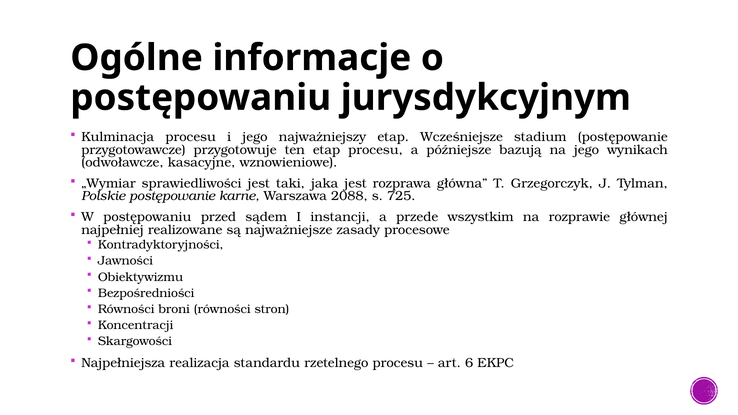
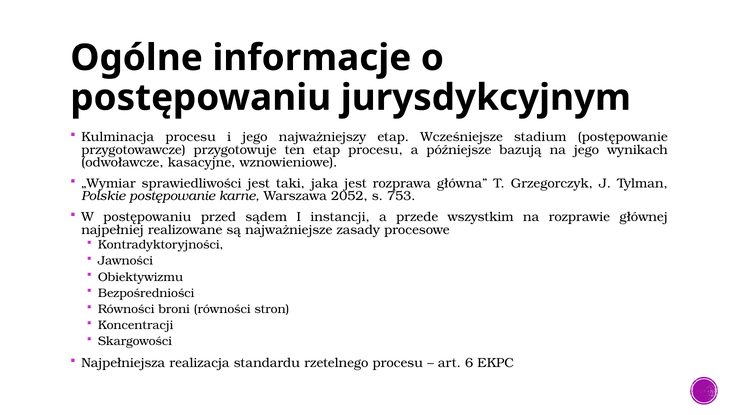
2088: 2088 -> 2052 (349, 196)
725: 725 -> 753 (401, 196)
